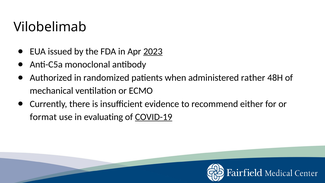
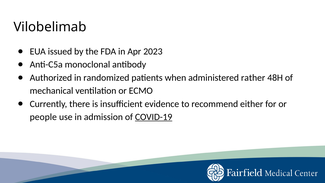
2023 underline: present -> none (153, 51)
format: format -> people (43, 117)
evaluating: evaluating -> admission (103, 117)
